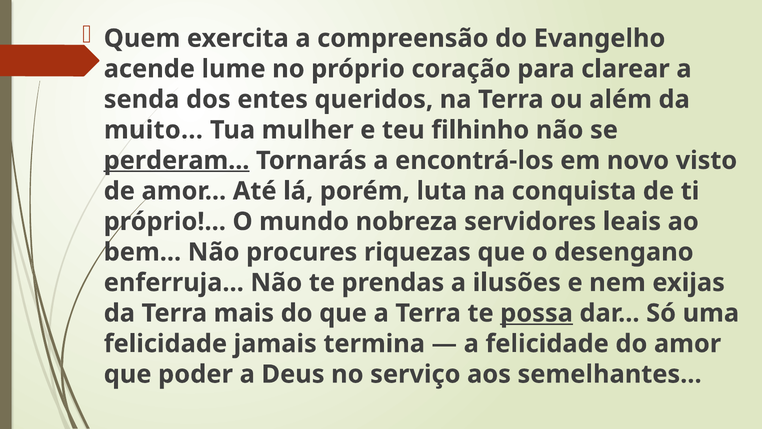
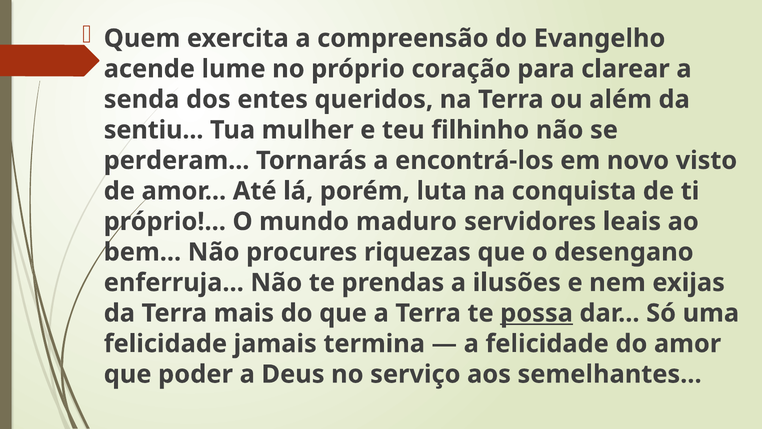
muito: muito -> sentiu (154, 130)
perderam underline: present -> none (177, 160)
nobreza: nobreza -> maduro (406, 221)
